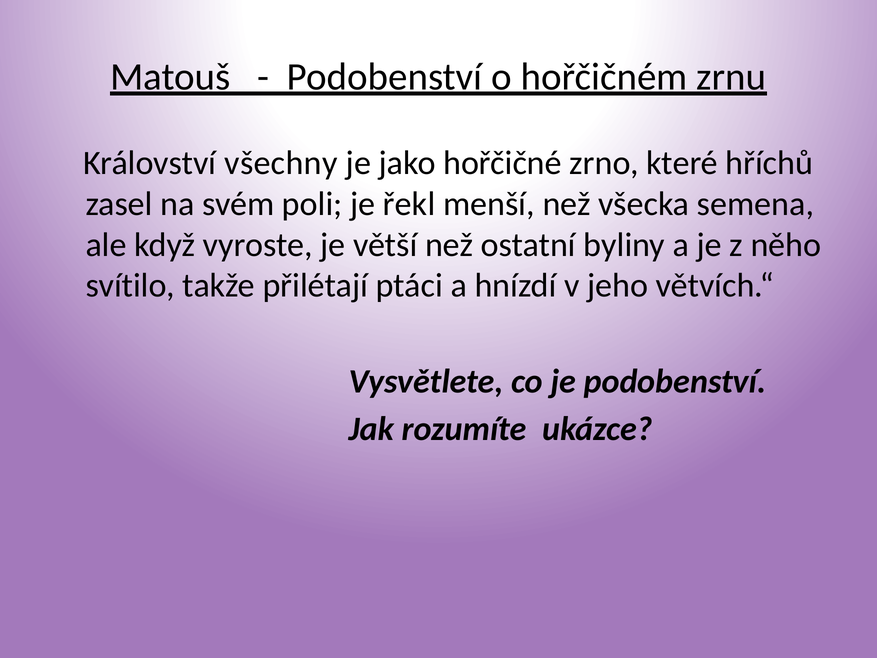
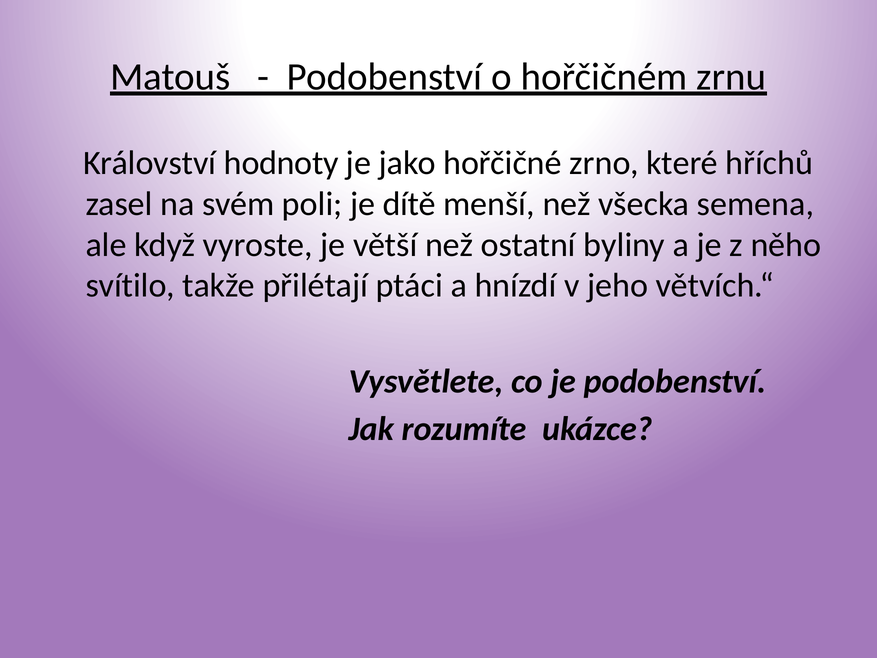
všechny: všechny -> hodnoty (281, 163)
řekl: řekl -> dítě (409, 204)
